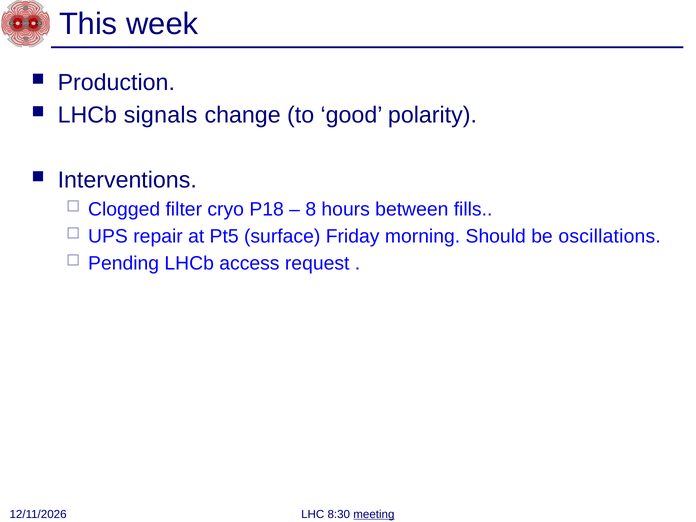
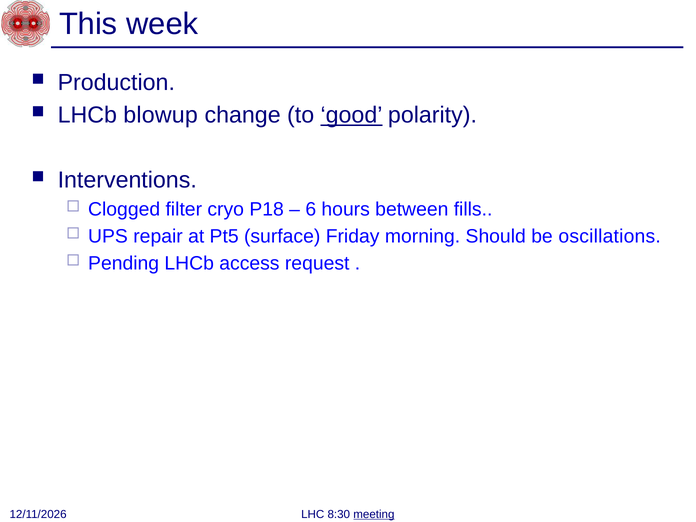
signals: signals -> blowup (161, 115)
good underline: none -> present (351, 115)
8: 8 -> 6 (311, 209)
